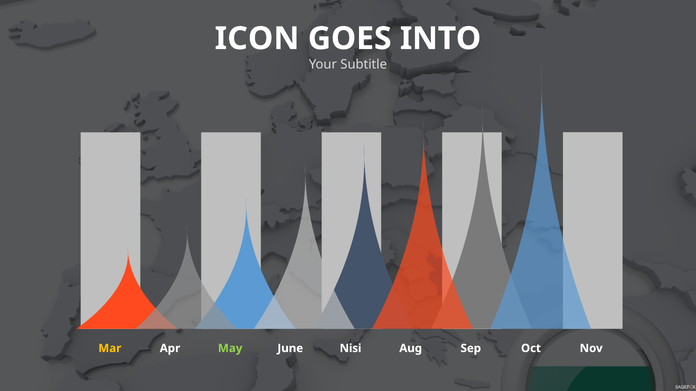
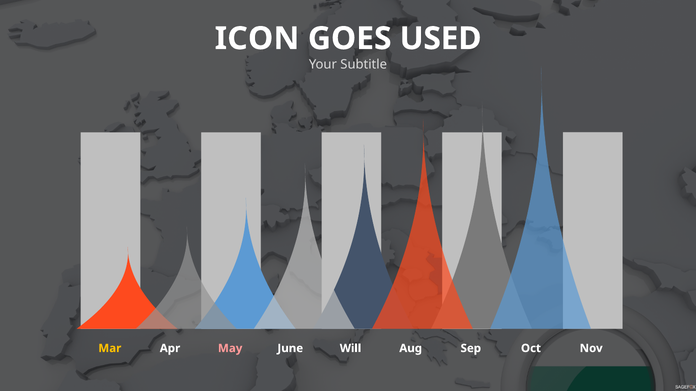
INTO: INTO -> USED (441, 39)
May colour: light green -> pink (230, 349)
Nisi: Nisi -> Will (351, 349)
